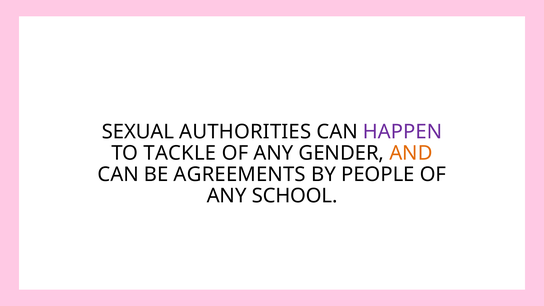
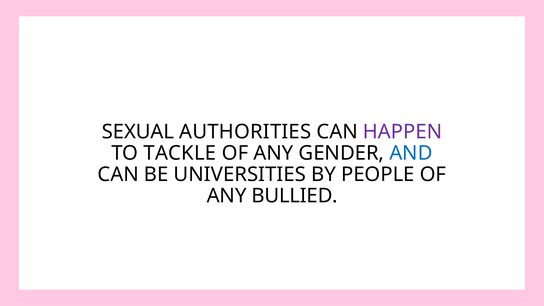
AND colour: orange -> blue (411, 153)
AGREEMENTS: AGREEMENTS -> UNIVERSITIES (240, 174)
SCHOOL: SCHOOL -> BULLIED (295, 196)
